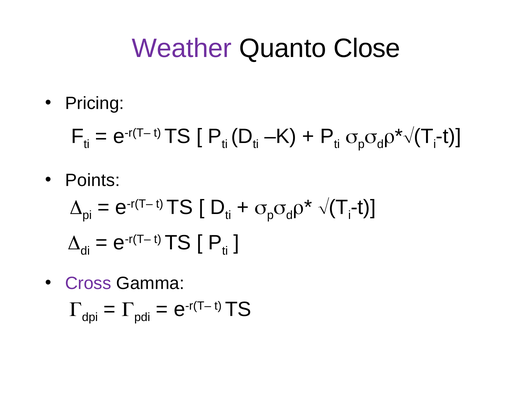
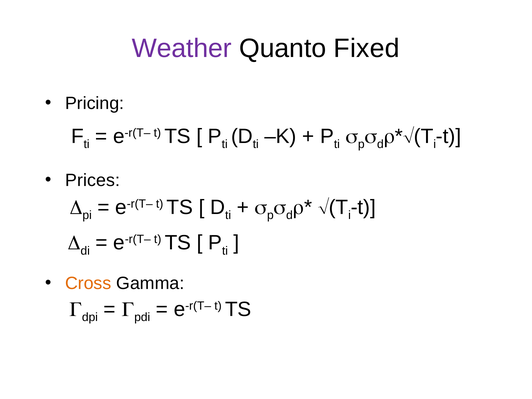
Close: Close -> Fixed (367, 48)
Points: Points -> Prices (93, 180)
Cross colour: purple -> orange (88, 283)
